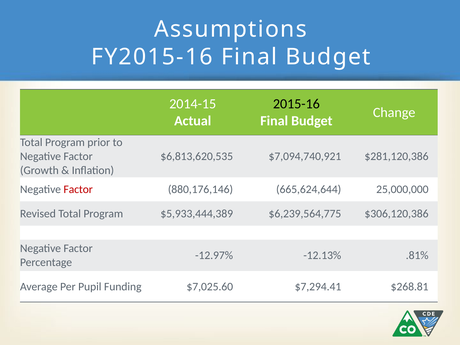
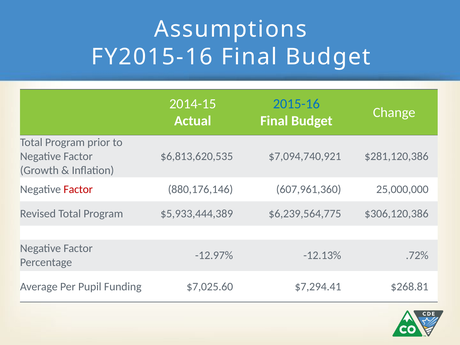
2015-16 colour: black -> blue (296, 104)
665,624,644: 665,624,644 -> 607,961,360 (309, 190)
.81%: .81% -> .72% (417, 255)
